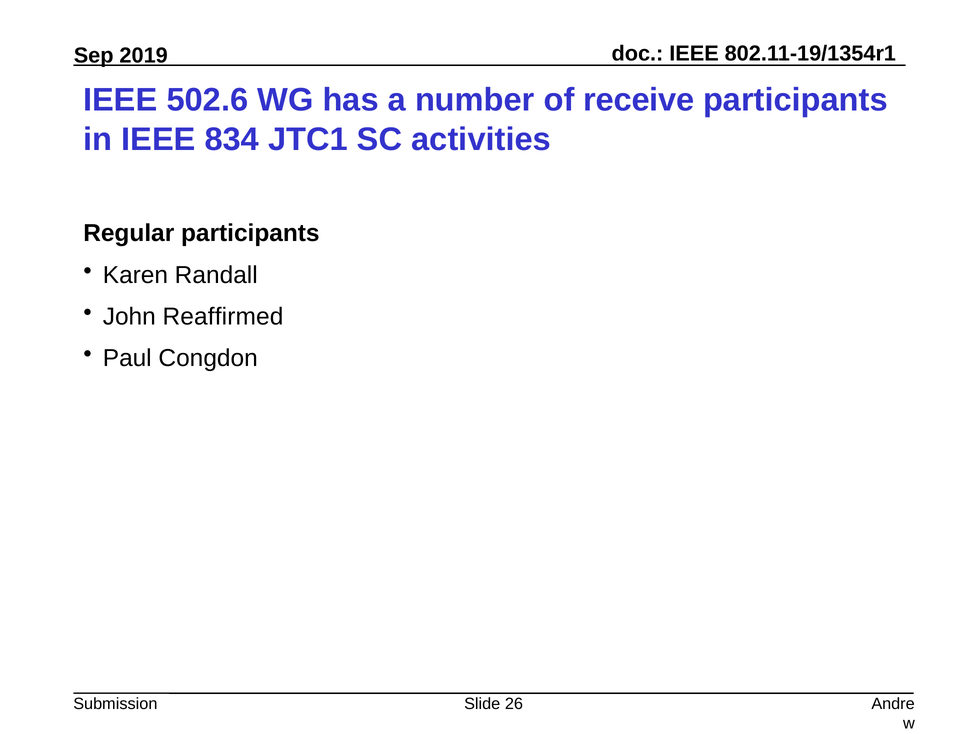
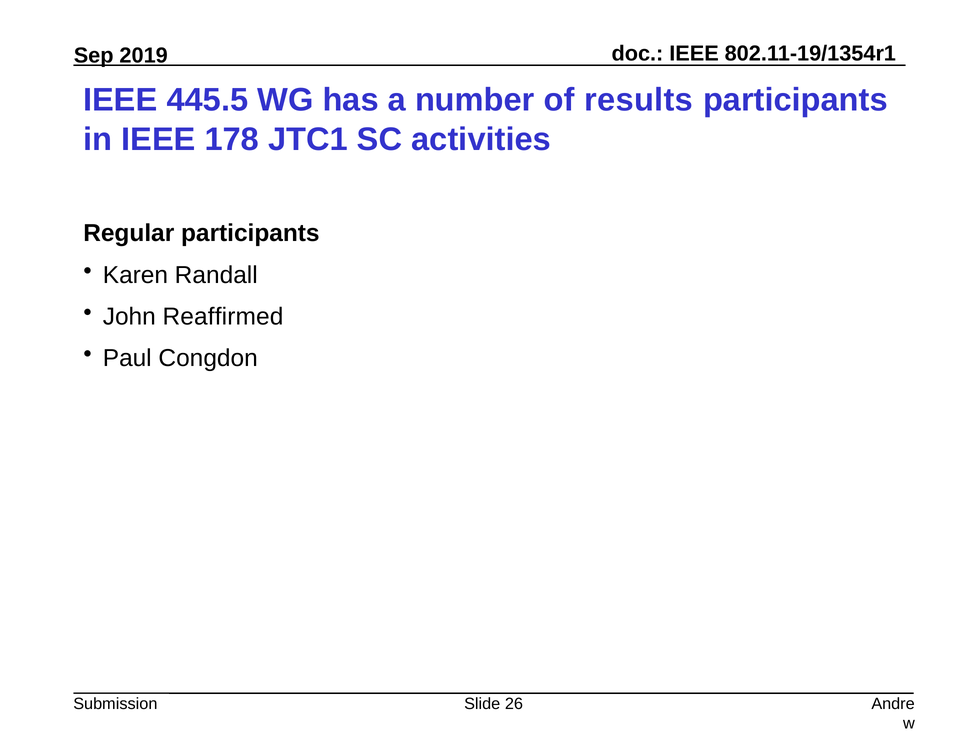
502.6: 502.6 -> 445.5 (207, 100)
receive: receive -> results (639, 100)
834: 834 -> 178 (232, 139)
